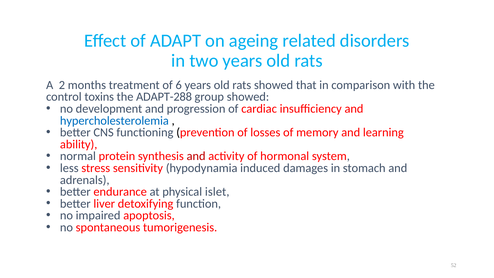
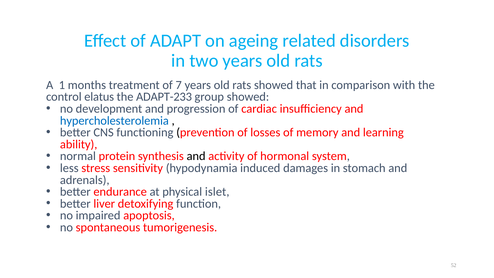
2: 2 -> 1 (62, 85)
6: 6 -> 7 (179, 85)
toxins: toxins -> elatus (99, 97)
ADAPT-288: ADAPT-288 -> ADAPT-233 (164, 97)
and colour: red -> black (196, 156)
